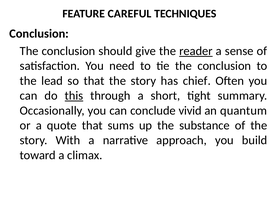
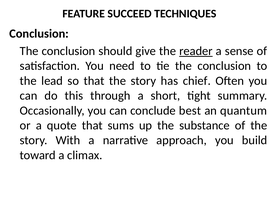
CAREFUL: CAREFUL -> SUCCEED (130, 14)
this underline: present -> none (74, 96)
vivid: vivid -> best (190, 111)
